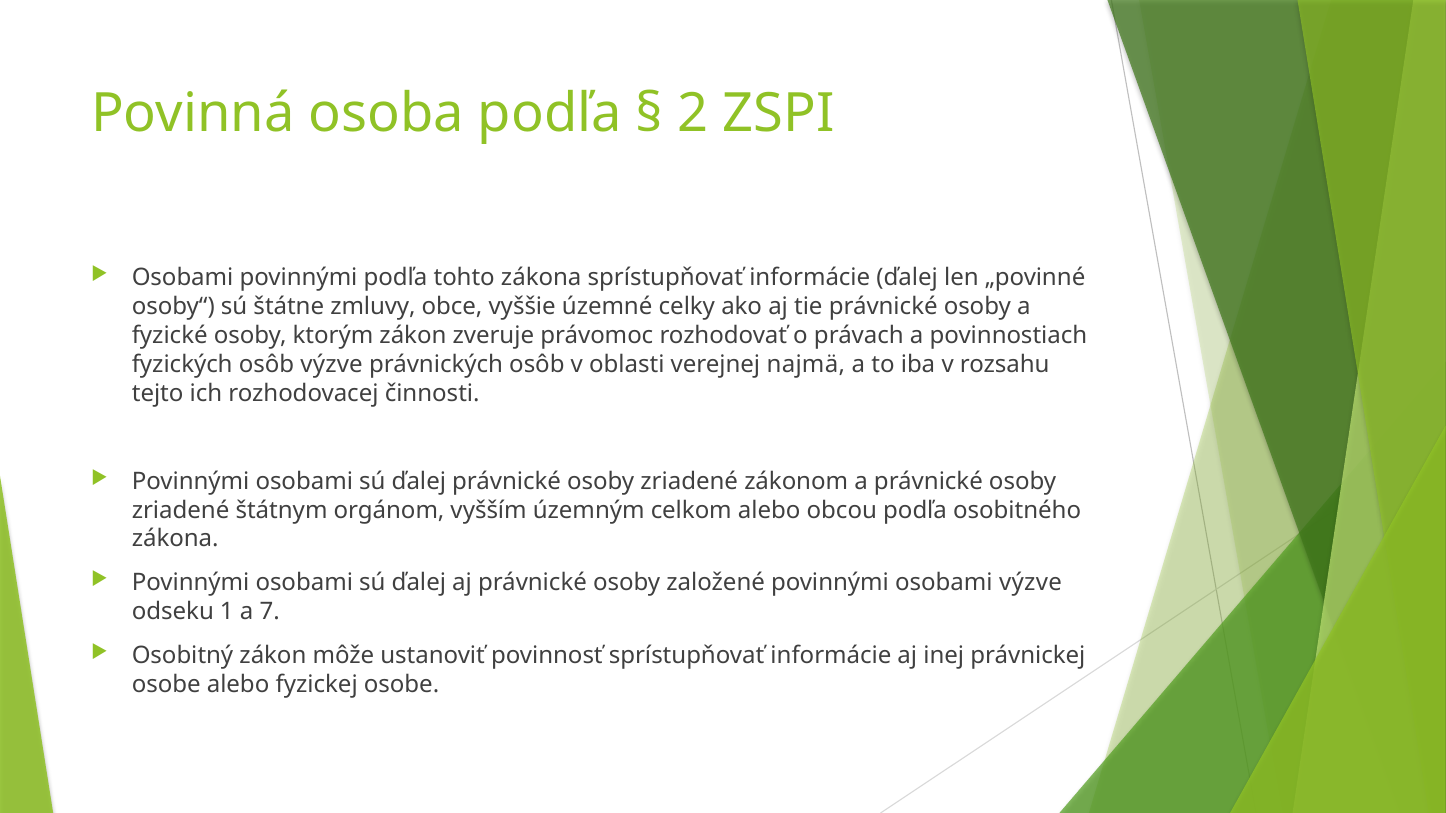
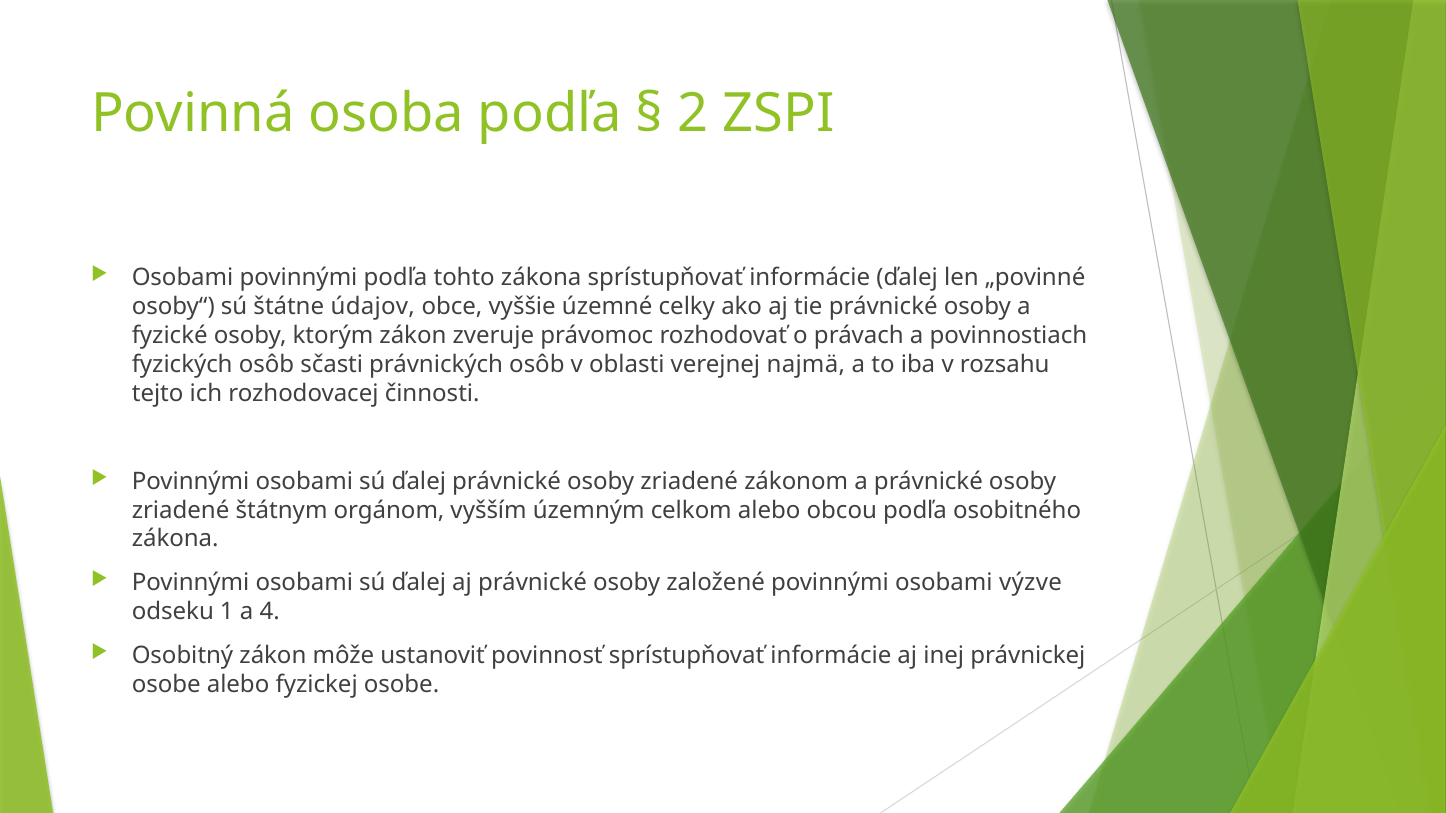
zmluvy: zmluvy -> údajov (373, 307)
osôb výzve: výzve -> sčasti (332, 365)
7: 7 -> 4 (270, 612)
